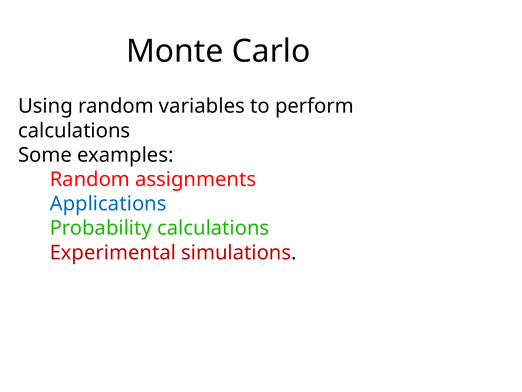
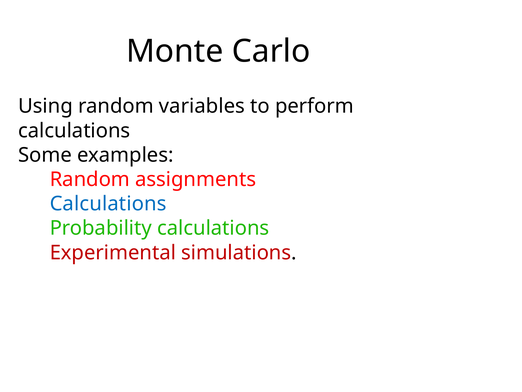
Applications: Applications -> Calculations (108, 204)
